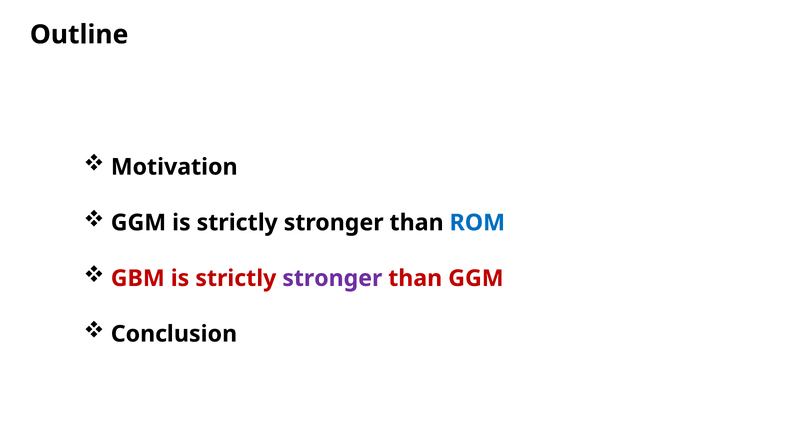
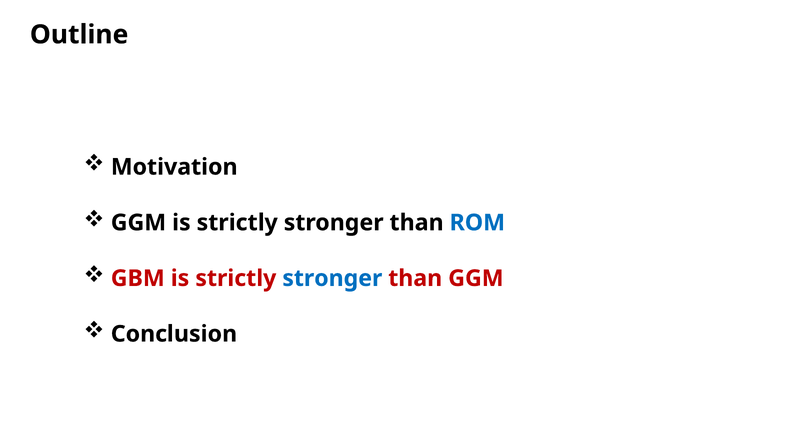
stronger colour: purple -> blue (332, 278)
